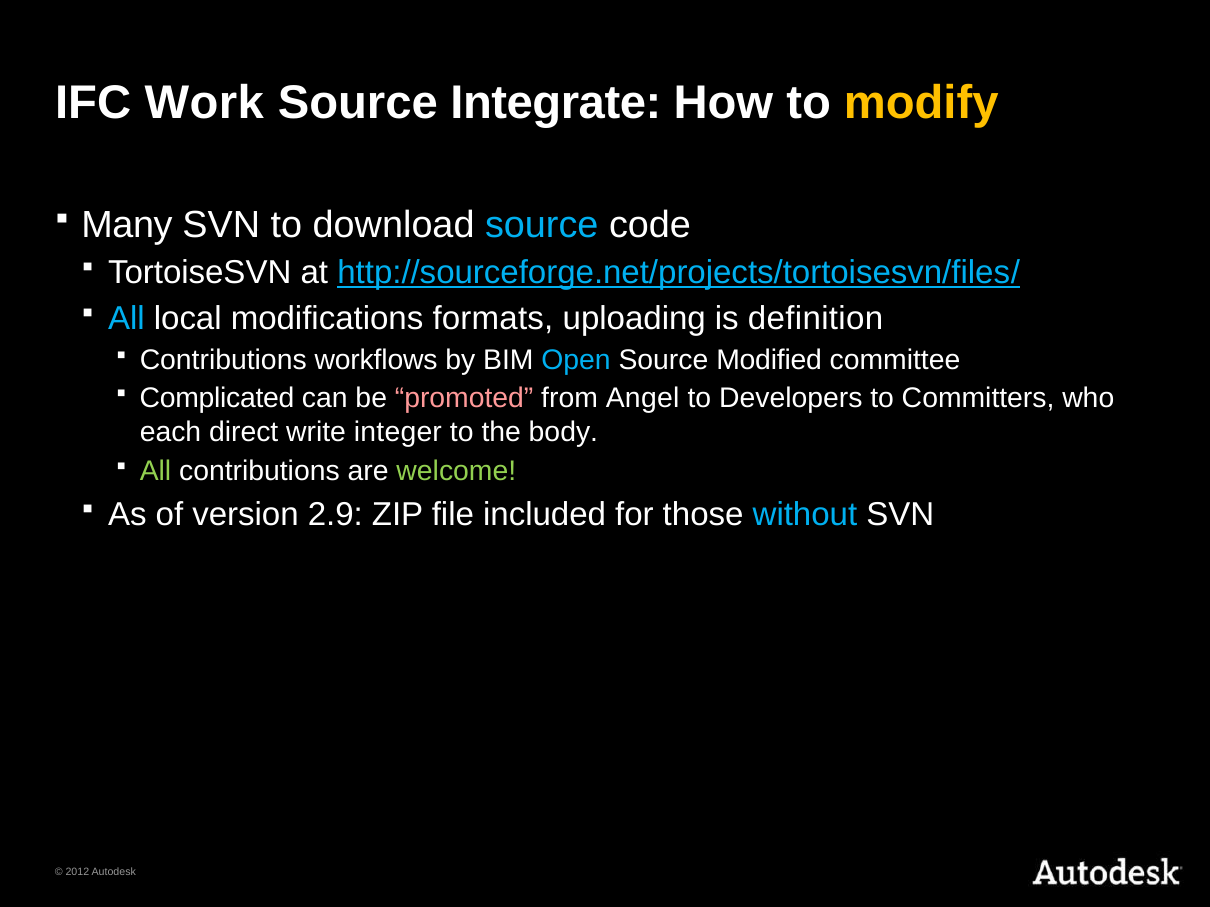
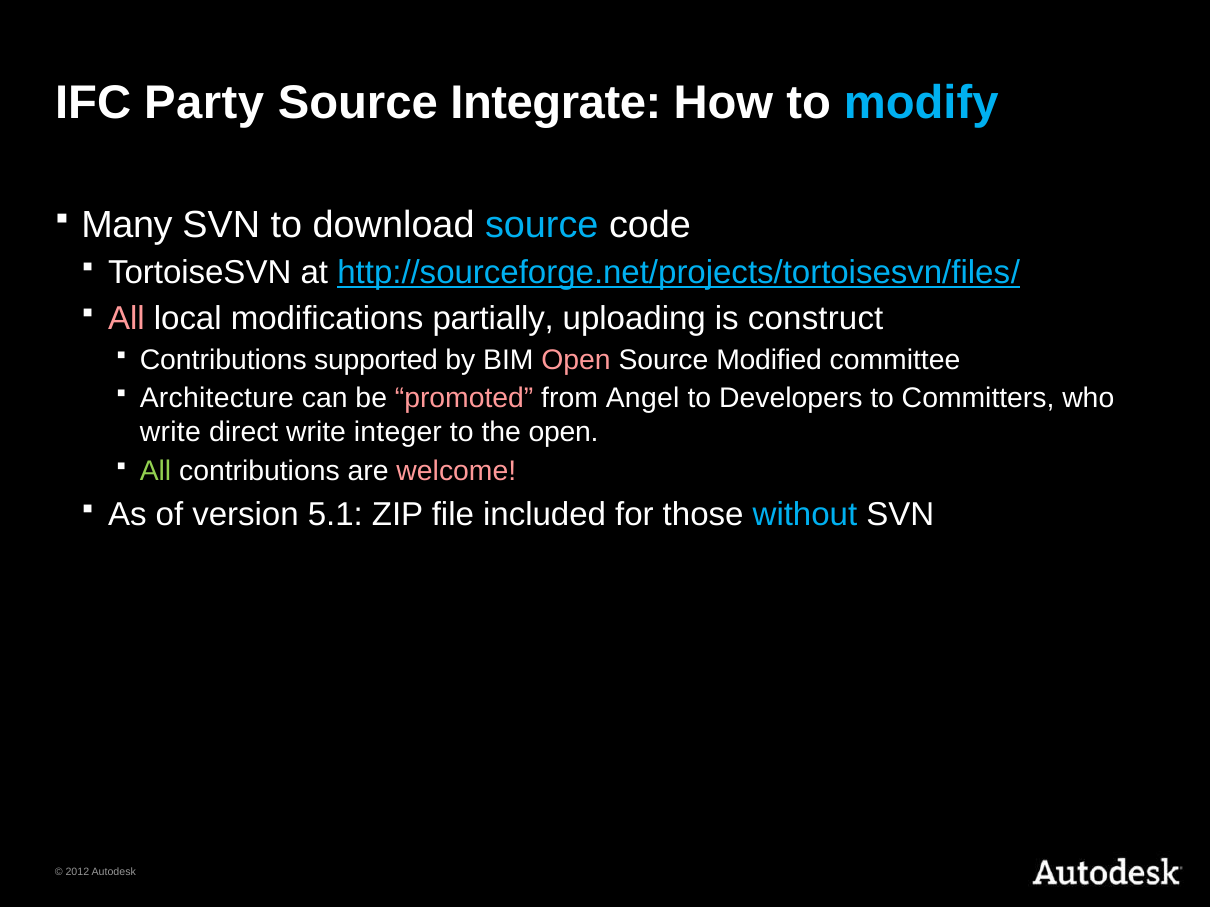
Work: Work -> Party (204, 103)
modify colour: yellow -> light blue (921, 103)
All colour: light blue -> pink (126, 319)
formats: formats -> partially (493, 319)
definition: definition -> construct (816, 319)
workflows: workflows -> supported (376, 360)
Open colour: light blue -> pink (576, 360)
Complicated: Complicated -> Architecture (217, 399)
each: each -> write (170, 433)
the body: body -> open (564, 433)
welcome colour: light green -> pink (456, 471)
2.9: 2.9 -> 5.1 (335, 514)
